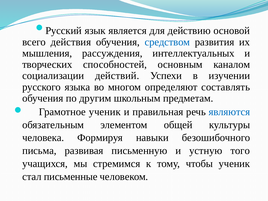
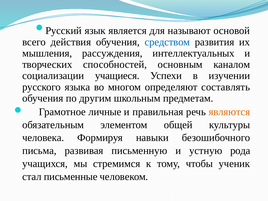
действию: действию -> называют (189, 31)
действий: действий -> учащиеся (117, 76)
Грамотное ученик: ученик -> личные (105, 112)
являются colour: blue -> orange (229, 112)
того: того -> рода (240, 151)
